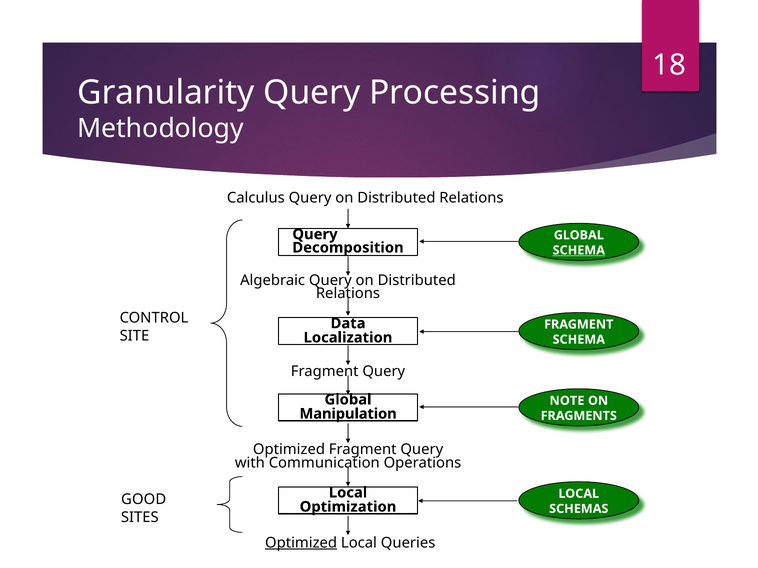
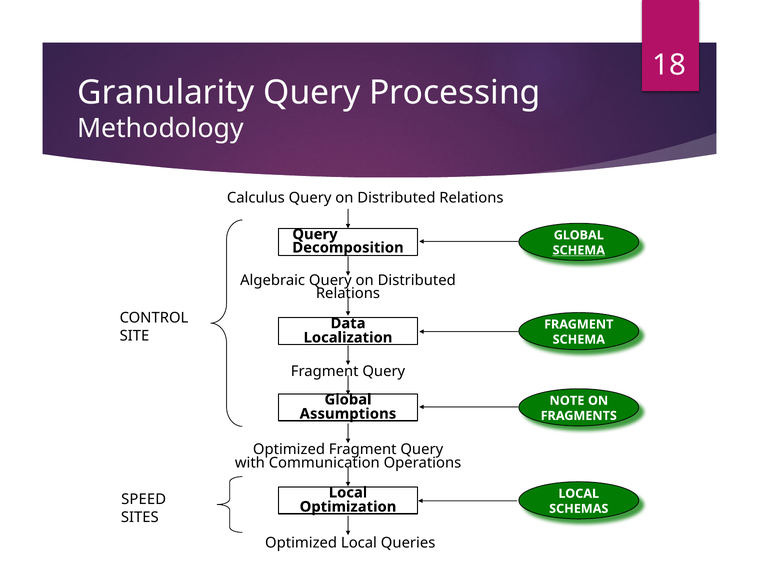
Manipulation: Manipulation -> Assumptions (348, 414)
GOOD: GOOD -> SPEED (144, 500)
Optimized underline: present -> none (301, 543)
